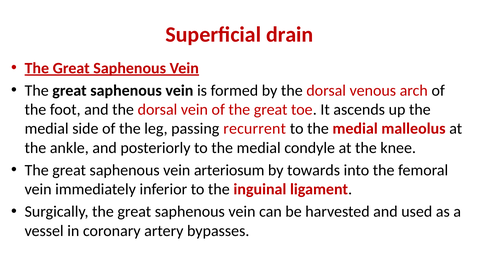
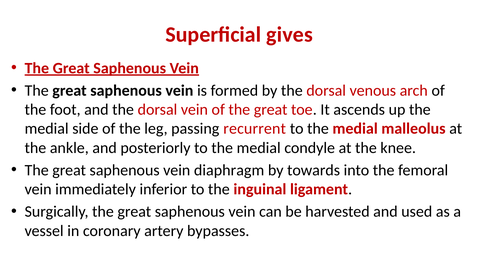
drain: drain -> gives (290, 35)
arteriosum: arteriosum -> diaphragm (229, 170)
